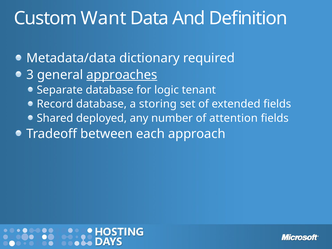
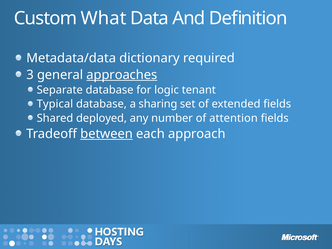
Want: Want -> What (104, 18)
Record: Record -> Typical (55, 104)
storing: storing -> sharing (158, 104)
between underline: none -> present (107, 134)
